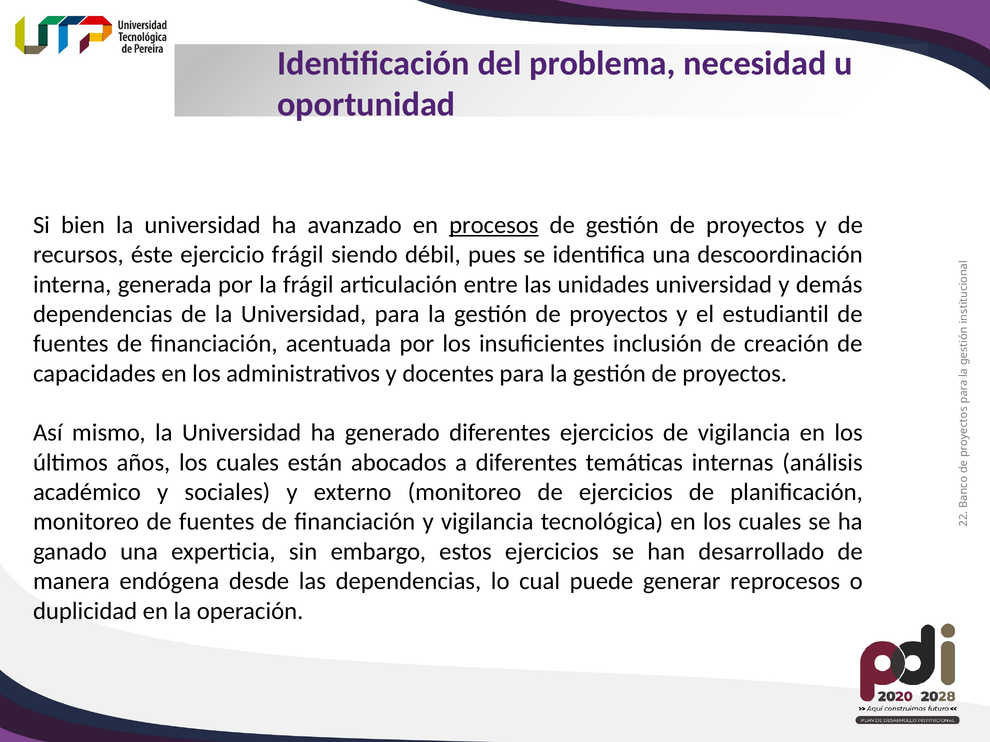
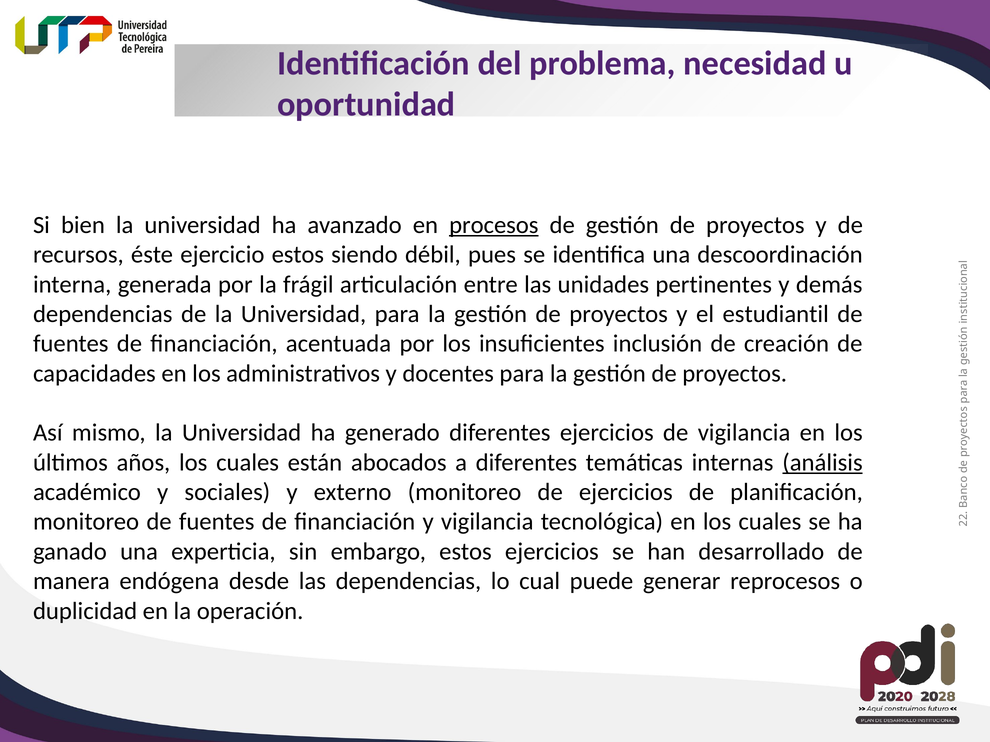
ejercicio frágil: frágil -> estos (298, 255)
unidades universidad: universidad -> pertinentes (714, 285)
análisis underline: none -> present (822, 463)
